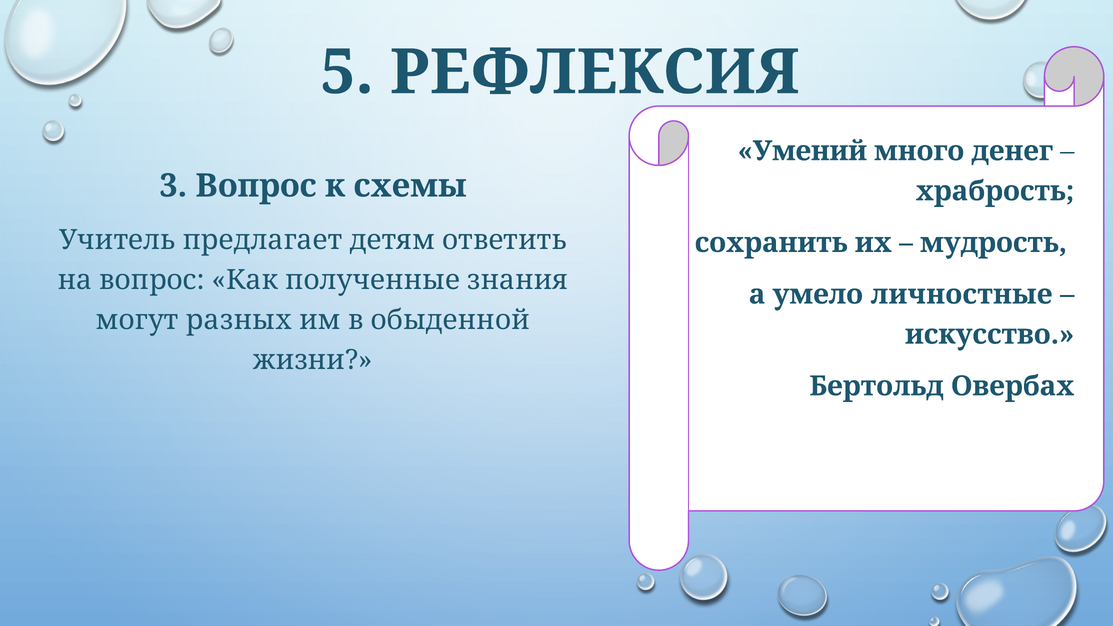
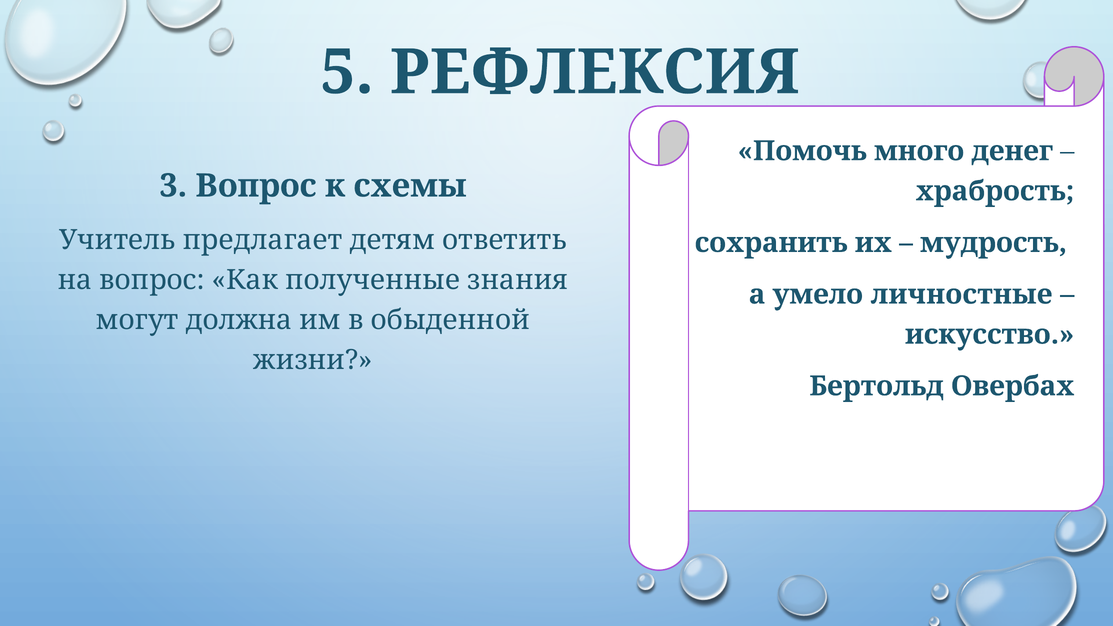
Умений: Умений -> Помочь (802, 151)
разных: разных -> должна (239, 320)
